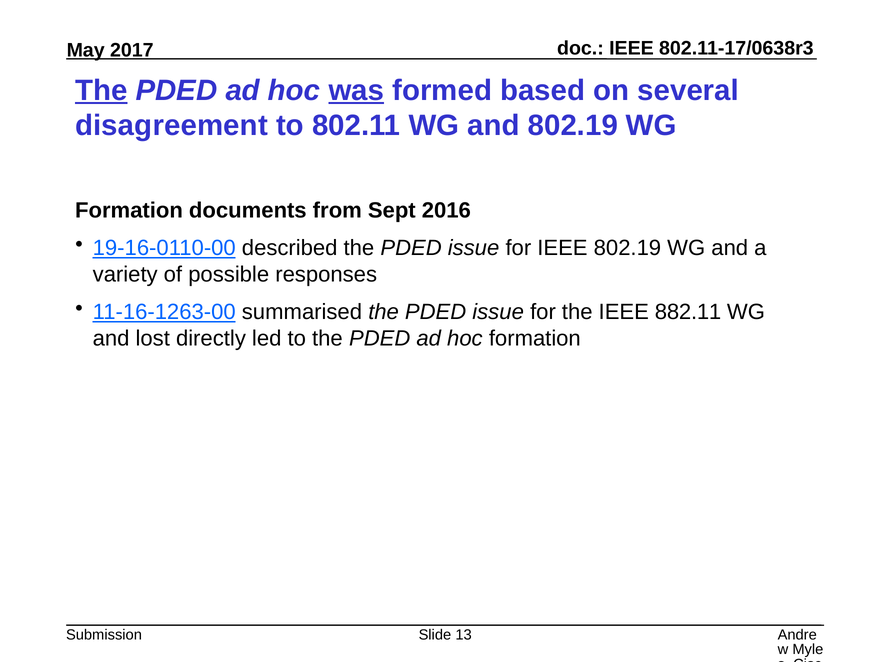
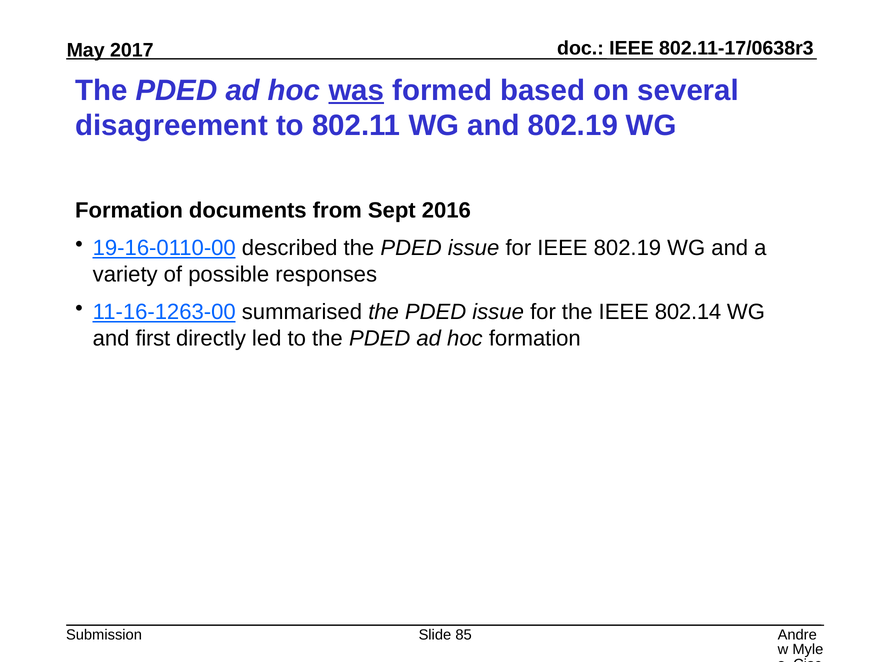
The underline: present -> none (101, 90)
882.11: 882.11 -> 802.14 (688, 312)
lost: lost -> first (153, 339)
13: 13 -> 85 (464, 635)
